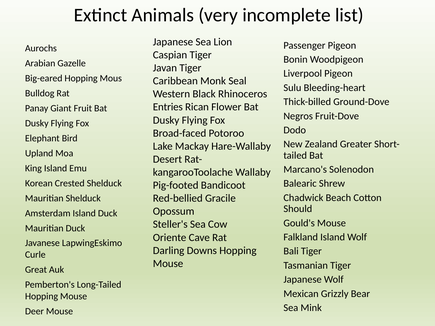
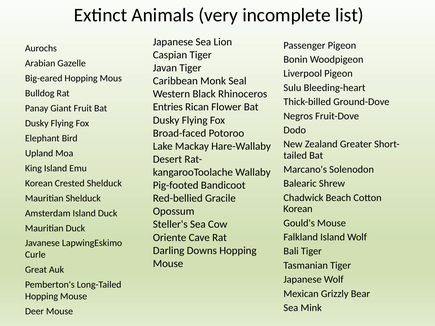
Should: Should -> Korean (298, 209)
